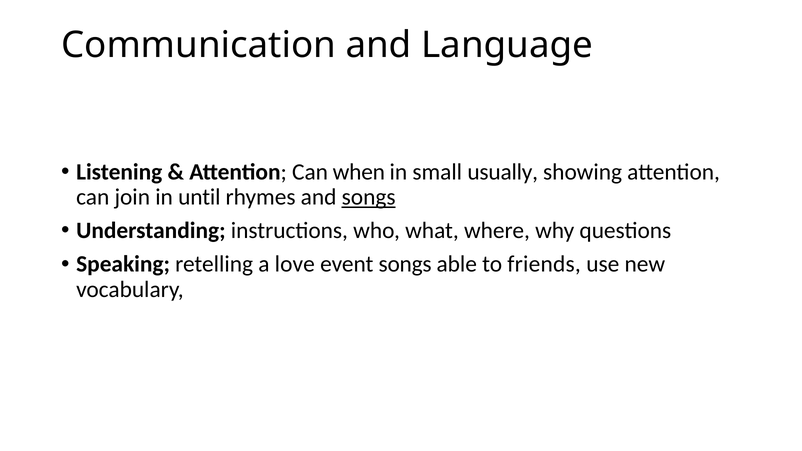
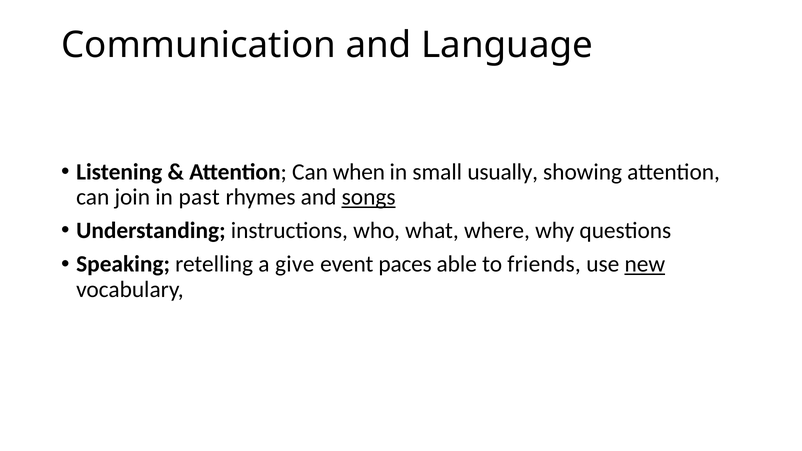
until: until -> past (199, 197)
love: love -> give (295, 264)
event songs: songs -> paces (405, 264)
new underline: none -> present (645, 264)
